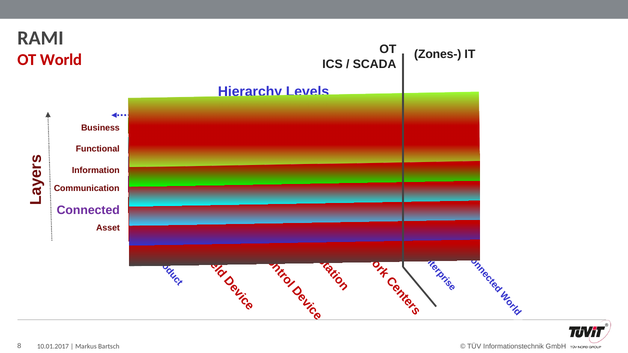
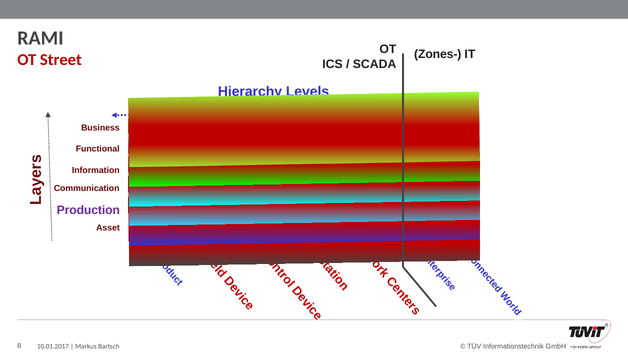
World: World -> Street (61, 60)
Connected: Connected -> Production (88, 211)
